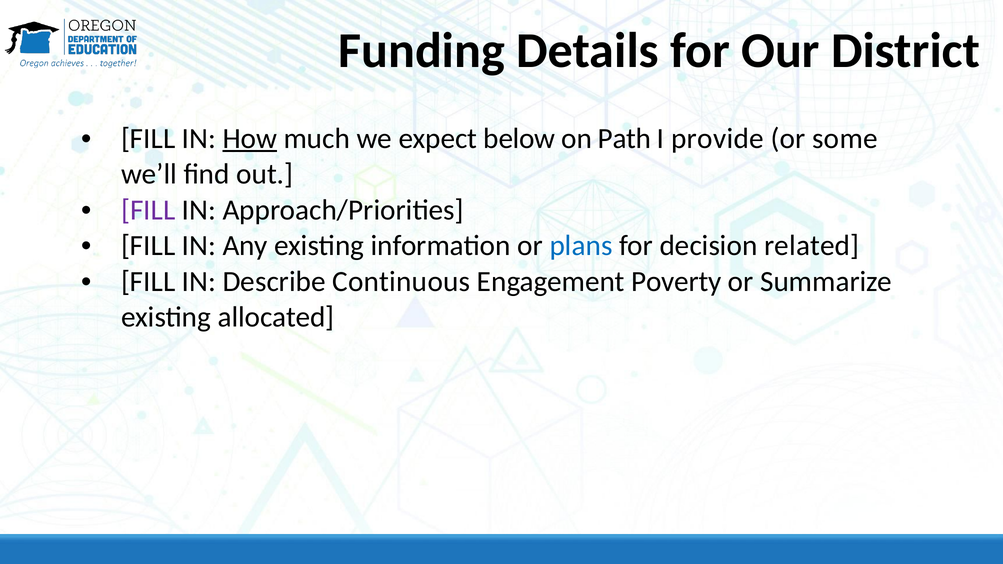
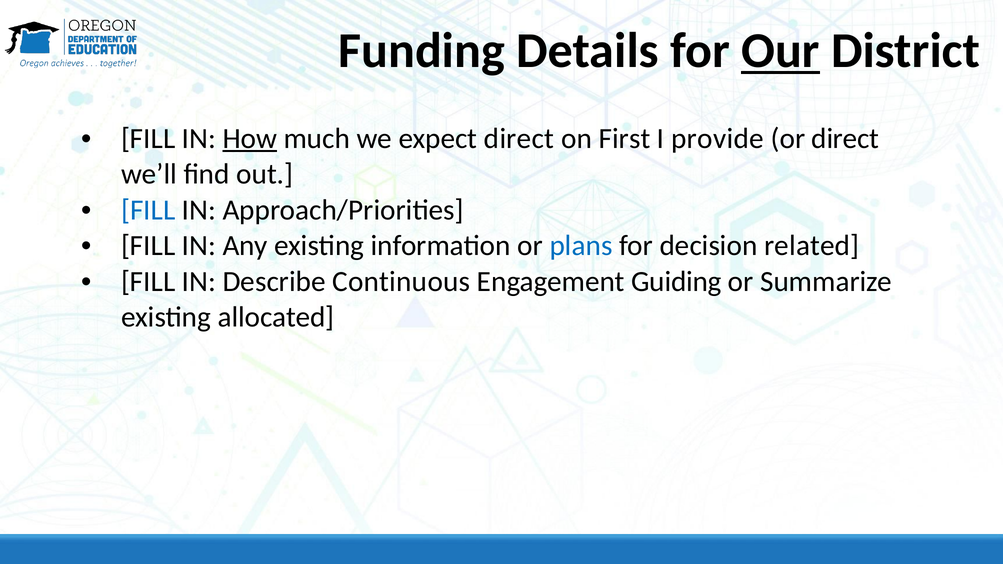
Our underline: none -> present (780, 51)
expect below: below -> direct (519, 139)
Path: Path -> First (624, 139)
or some: some -> direct (845, 139)
FILL colour: purple -> blue (148, 210)
Poverty: Poverty -> Guiding (676, 282)
